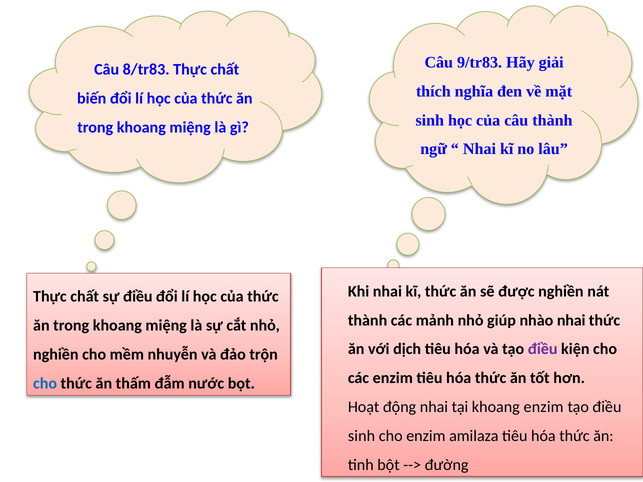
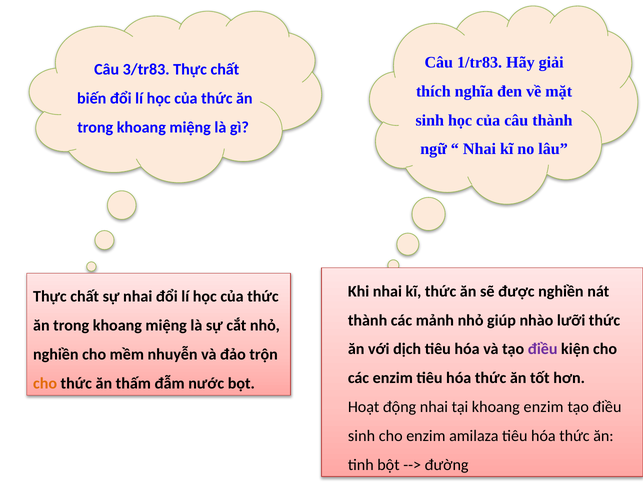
9/tr83: 9/tr83 -> 1/tr83 (480, 62)
8/tr83: 8/tr83 -> 3/tr83 (146, 69)
sự điều: điều -> nhai (138, 297)
nhào nhai: nhai -> lưỡi (571, 320)
cho colour: blue -> orange (45, 384)
